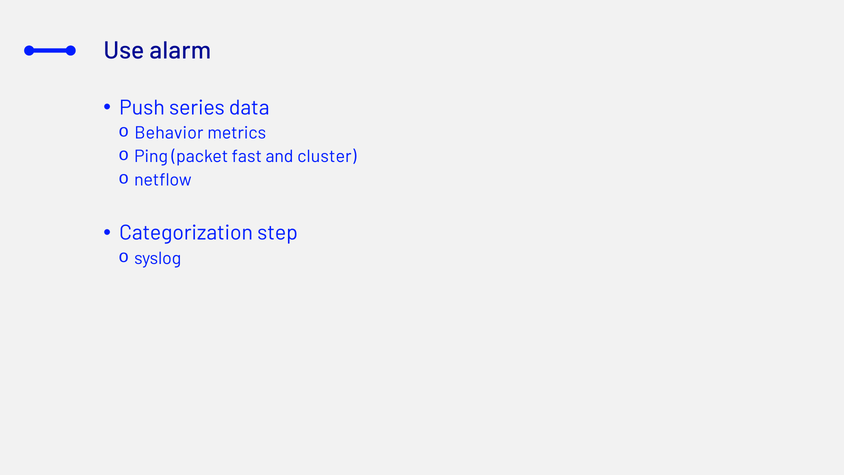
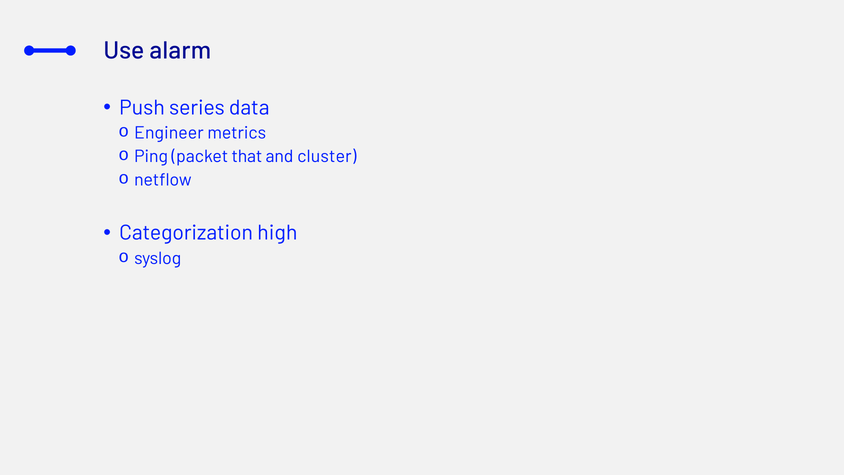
Behavior: Behavior -> Engineer (169, 133)
fast: fast -> that (247, 156)
step: step -> high (277, 233)
